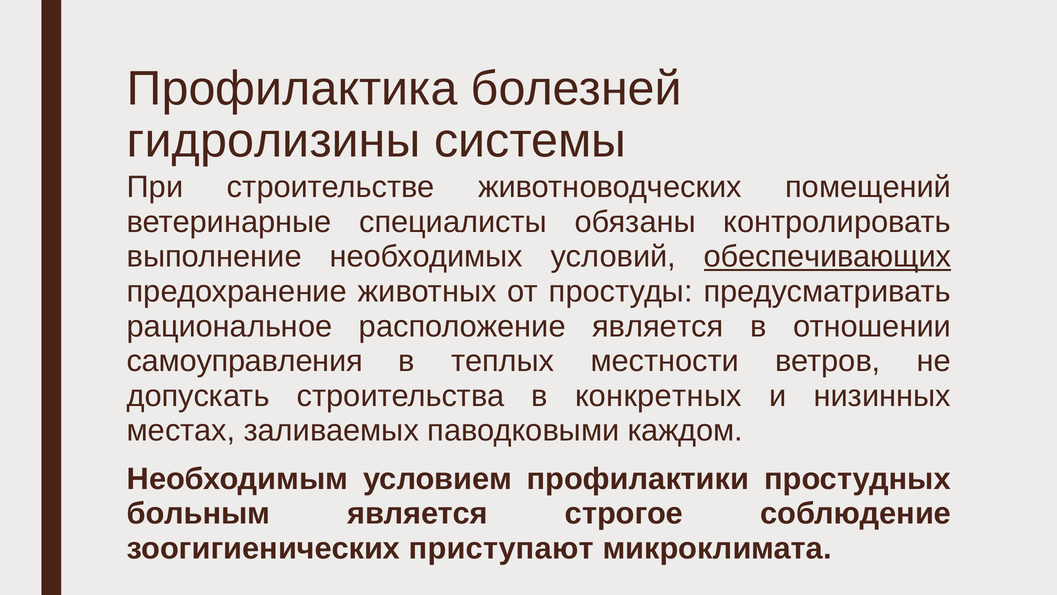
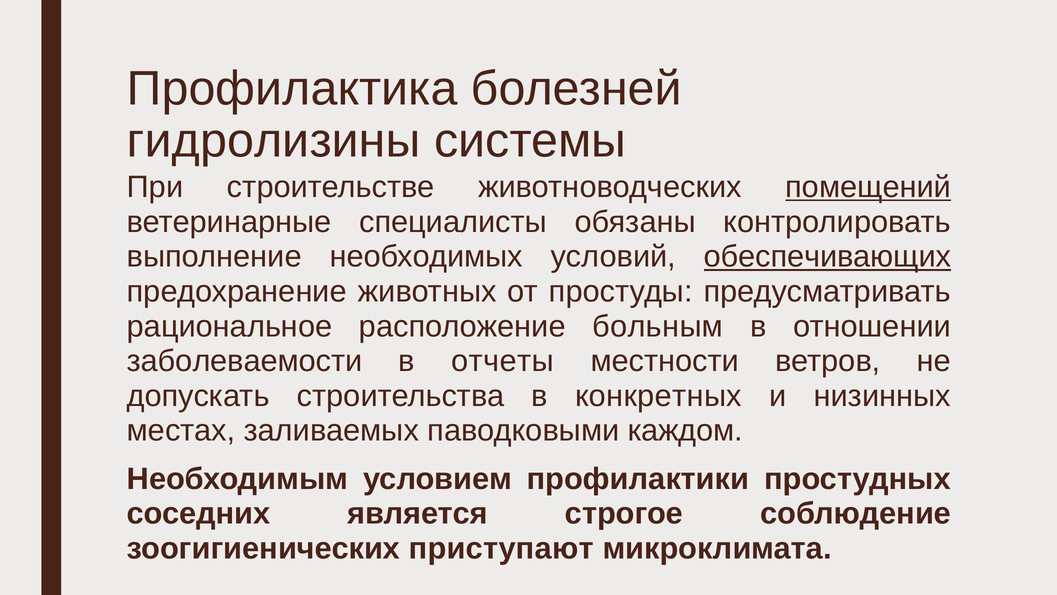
помещений underline: none -> present (868, 187)
расположение является: является -> больным (658, 326)
самоуправления: самоуправления -> заболеваемости (245, 361)
теплых: теплых -> отчеты (503, 361)
больным: больным -> соседних (199, 513)
